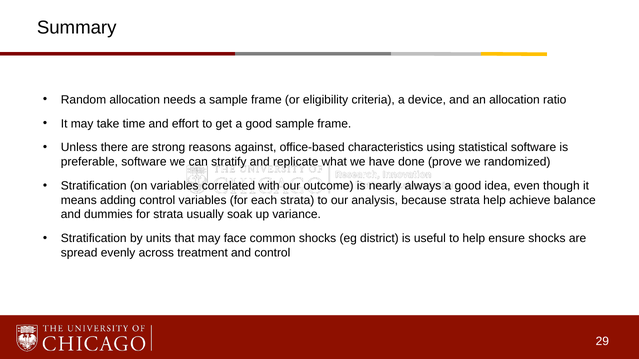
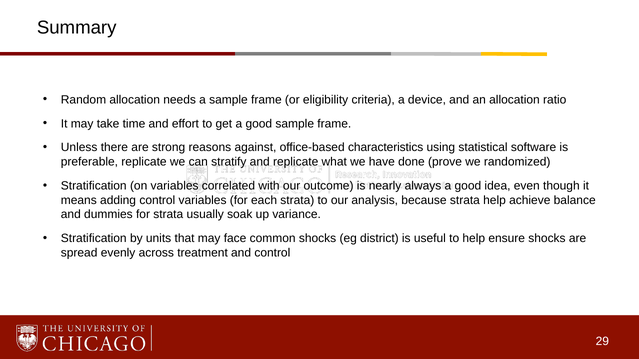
preferable software: software -> replicate (144, 162)
